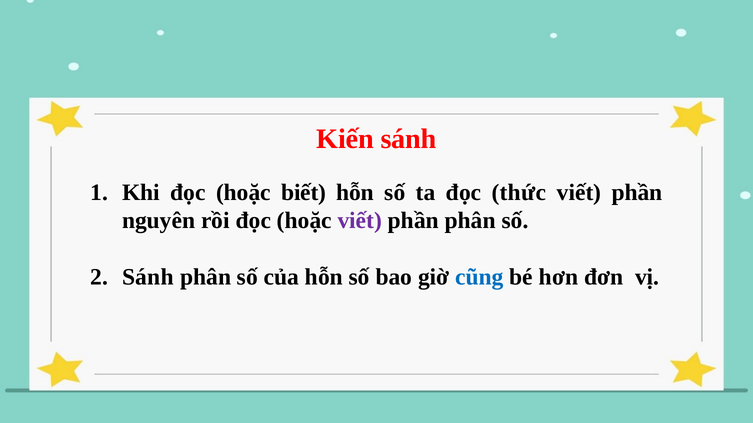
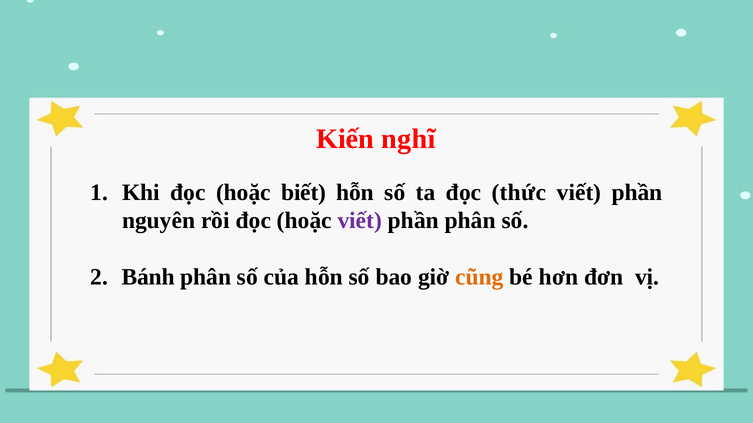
Kiến sánh: sánh -> nghĩ (408, 139)
Sánh: Sánh -> Bánh (148, 277)
cũng colour: blue -> orange (479, 277)
